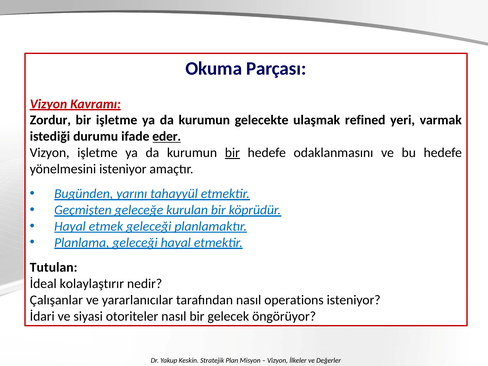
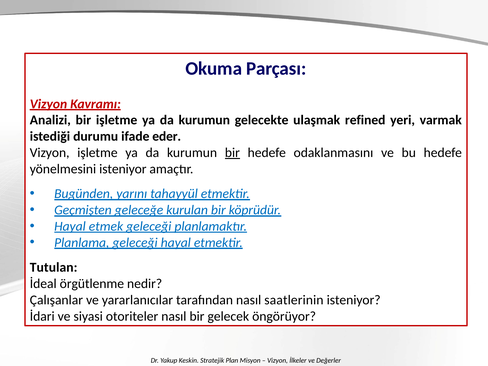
Zordur: Zordur -> Analizi (50, 120)
eder underline: present -> none (167, 136)
kolaylaştırır: kolaylaştırır -> örgütlenme (92, 284)
operations: operations -> saatlerinin (294, 300)
